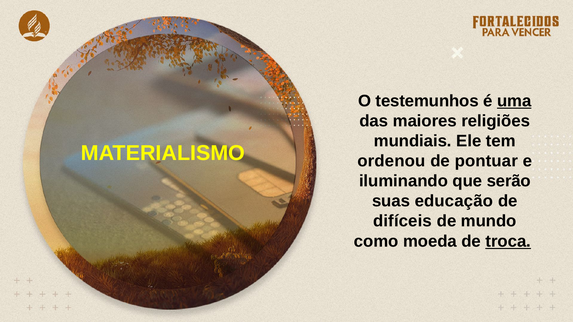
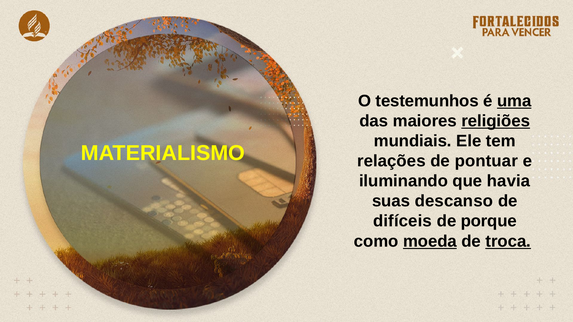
religiões underline: none -> present (496, 121)
ordenou: ordenou -> relações (391, 161)
serão: serão -> havia (509, 181)
educação: educação -> descanso (454, 201)
mundo: mundo -> porque (489, 221)
moeda underline: none -> present (430, 241)
